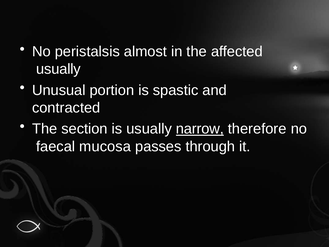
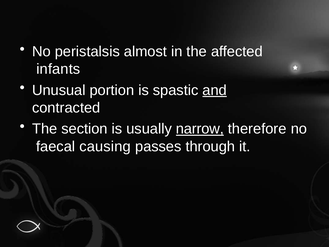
usually: usually -> infants (58, 69)
and underline: none -> present (215, 90)
mucosa: mucosa -> causing (105, 146)
